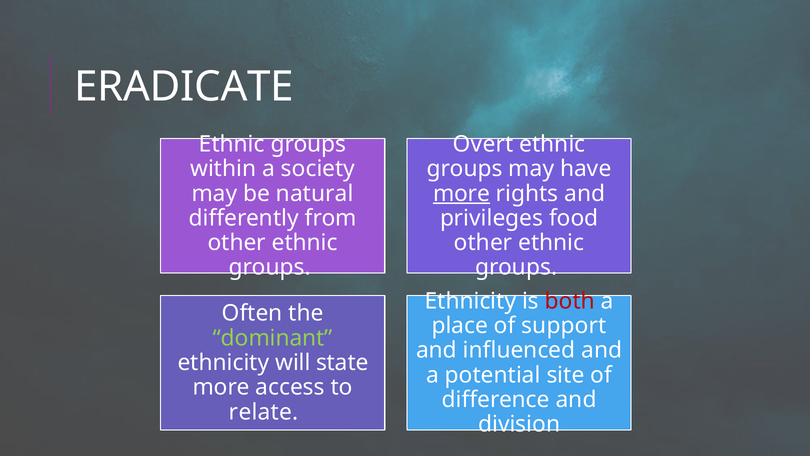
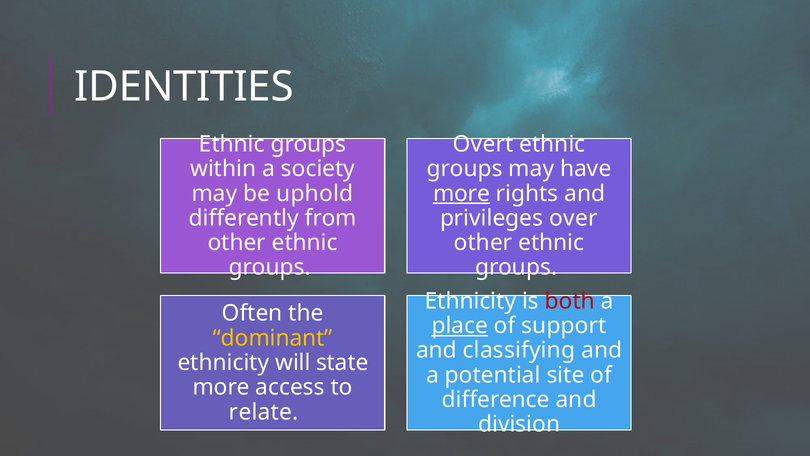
ERADICATE: ERADICATE -> IDENTITIES (184, 87)
natural: natural -> uphold (315, 193)
food: food -> over (574, 218)
place underline: none -> present (460, 326)
dominant colour: light green -> yellow (273, 338)
influenced: influenced -> classifying (519, 350)
